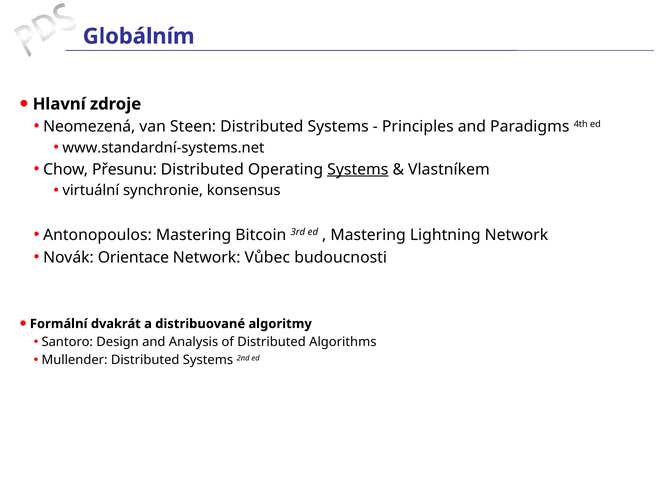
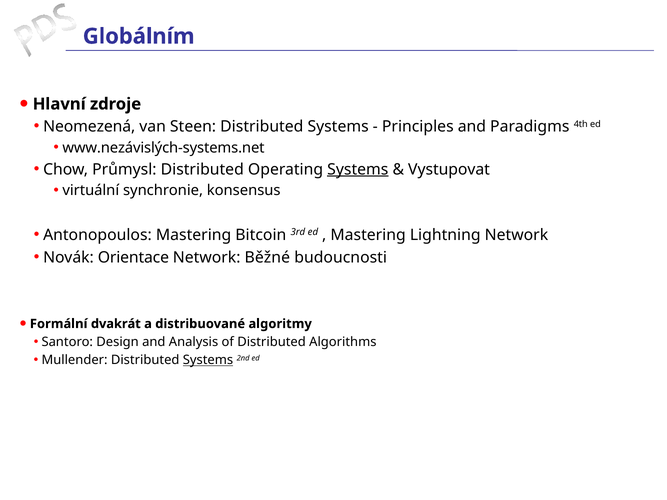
www.standardní-systems.net: www.standardní-systems.net -> www.nezávislých-systems.net (164, 148)
Přesunu: Přesunu -> Průmysl (124, 169)
Vlastníkem: Vlastníkem -> Vystupovat (449, 169)
Vůbec: Vůbec -> Běžné (267, 258)
Systems underline: none -> present (208, 360)
